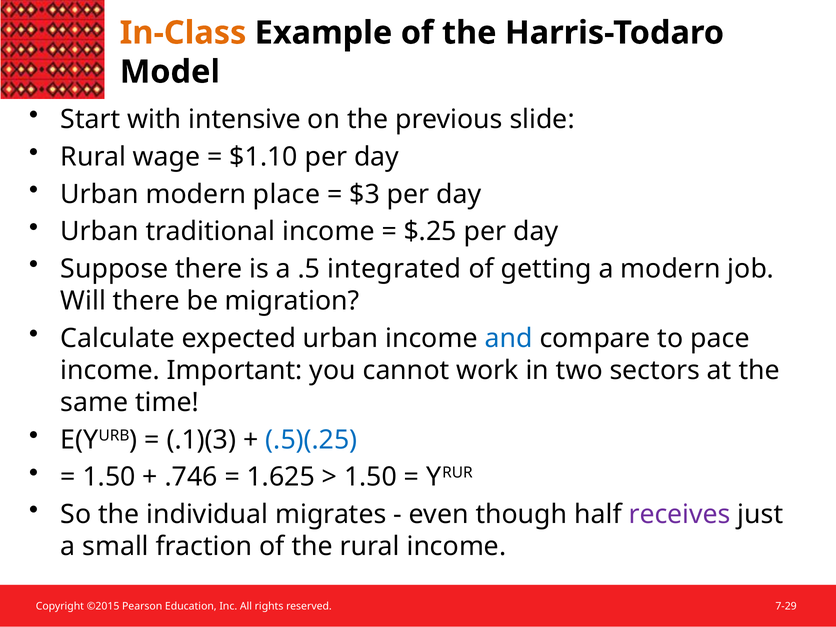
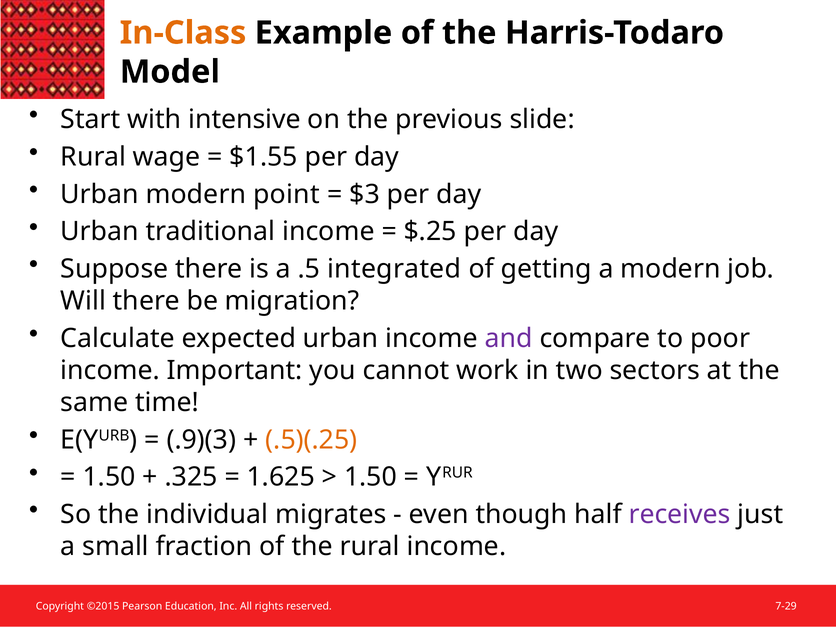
$1.10: $1.10 -> $1.55 (264, 157)
place: place -> point (286, 194)
and colour: blue -> purple (509, 338)
pace: pace -> poor (720, 338)
.1)(3: .1)(3 -> .9)(3 (201, 440)
.5)(.25 colour: blue -> orange (311, 440)
.746: .746 -> .325 (191, 477)
